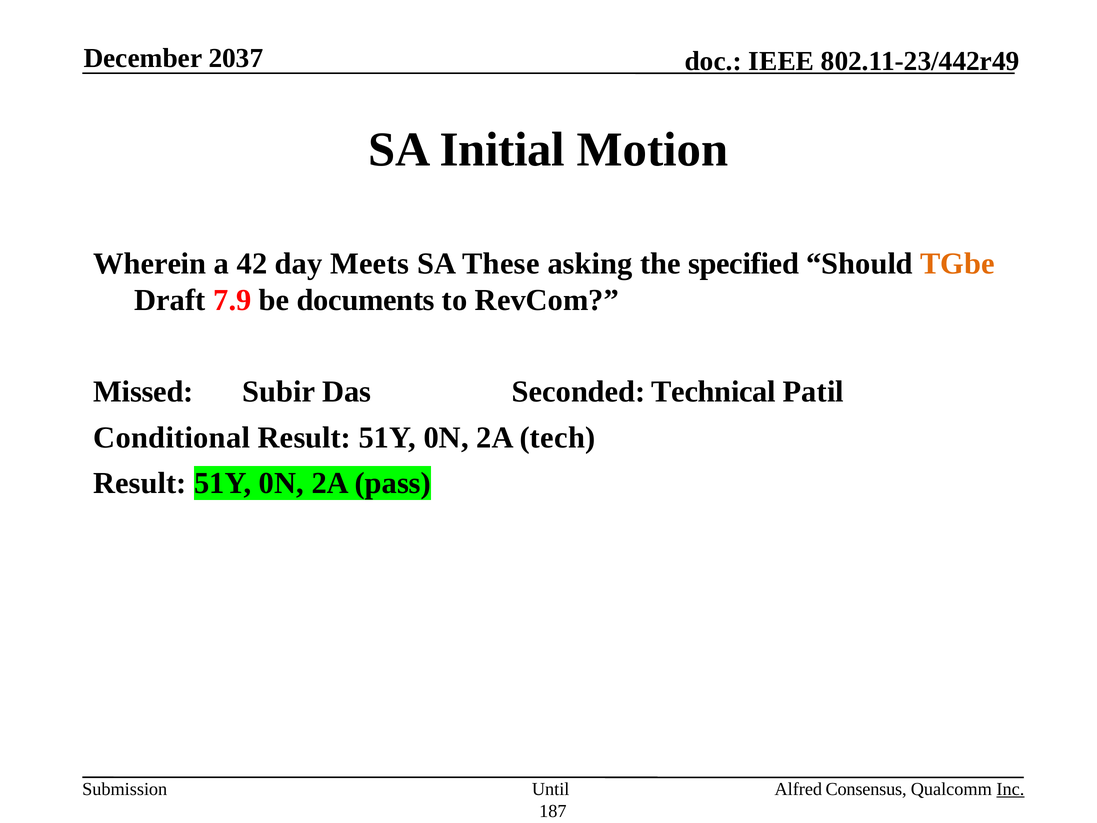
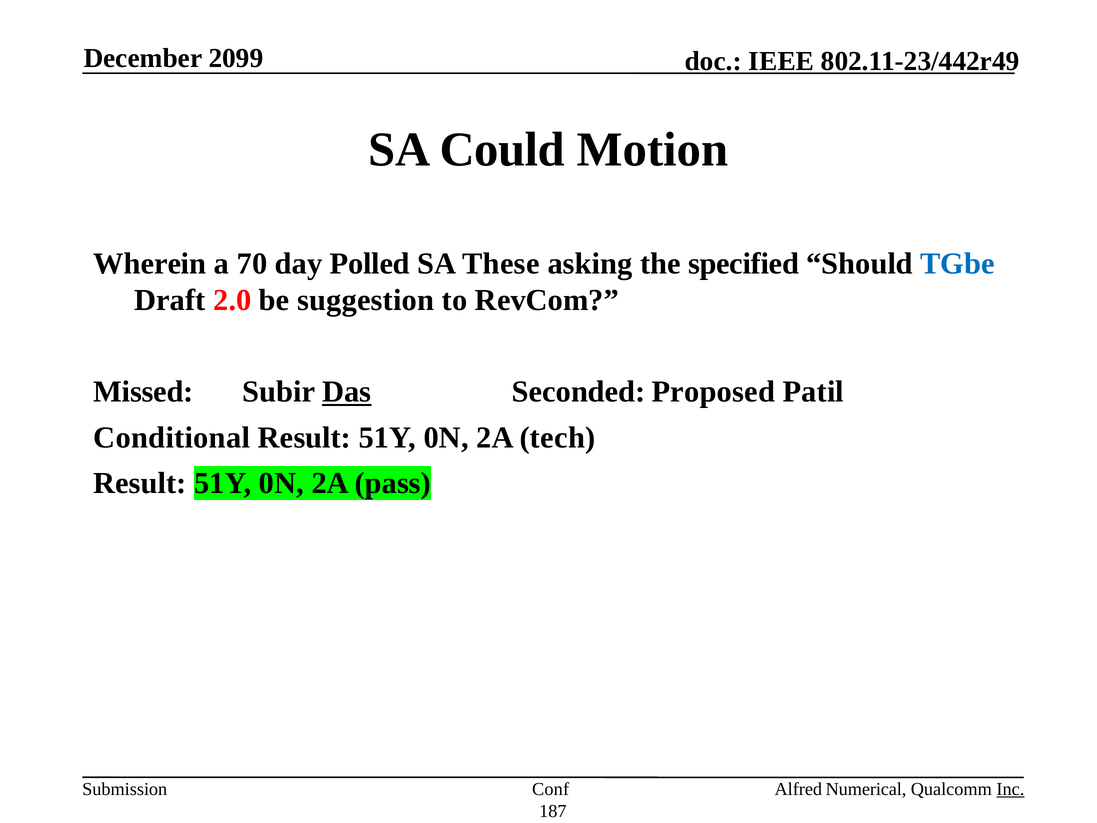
2037: 2037 -> 2099 (236, 58)
Initial: Initial -> Could (502, 150)
42: 42 -> 70 (252, 264)
Meets: Meets -> Polled (370, 264)
TGbe colour: orange -> blue (957, 264)
7.9: 7.9 -> 2.0 (232, 300)
documents: documents -> suggestion (366, 300)
Das underline: none -> present (347, 392)
Technical: Technical -> Proposed (713, 392)
Until: Until -> Conf (551, 789)
Consensus: Consensus -> Numerical (866, 789)
